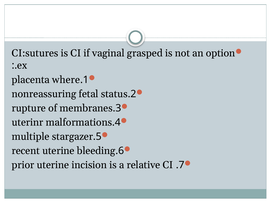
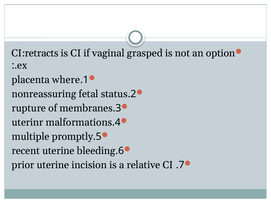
CI:sutures: CI:sutures -> CI:retracts (35, 53)
stargazer: stargazer -> promptly (72, 137)
